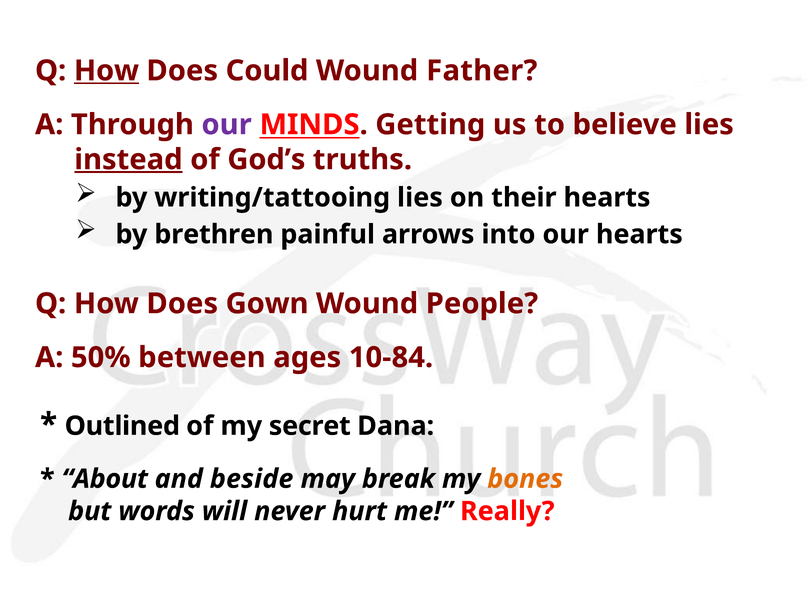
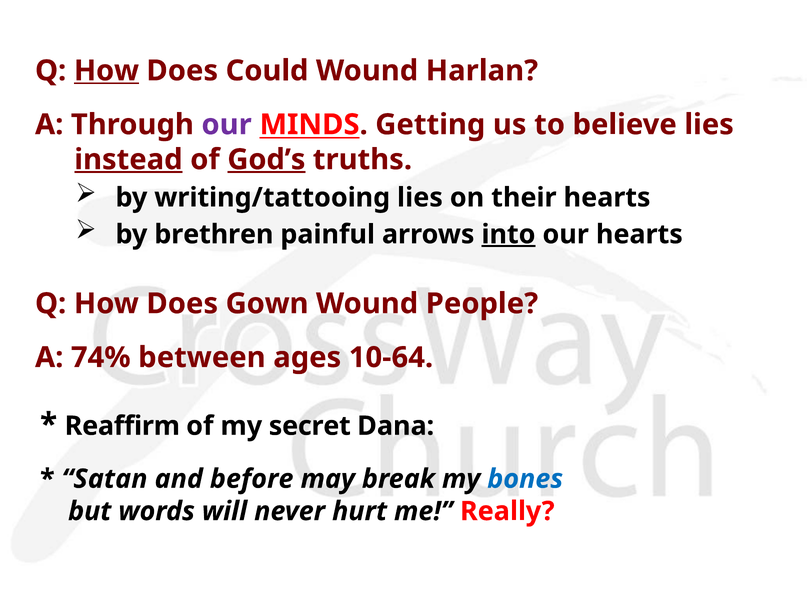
Father: Father -> Harlan (482, 71)
God’s underline: none -> present (266, 160)
into underline: none -> present (508, 234)
50%: 50% -> 74% (101, 357)
10-84: 10-84 -> 10-64 (391, 357)
Outlined: Outlined -> Reaffirm (122, 426)
About: About -> Satan (105, 479)
beside: beside -> before (252, 479)
bones colour: orange -> blue (525, 479)
